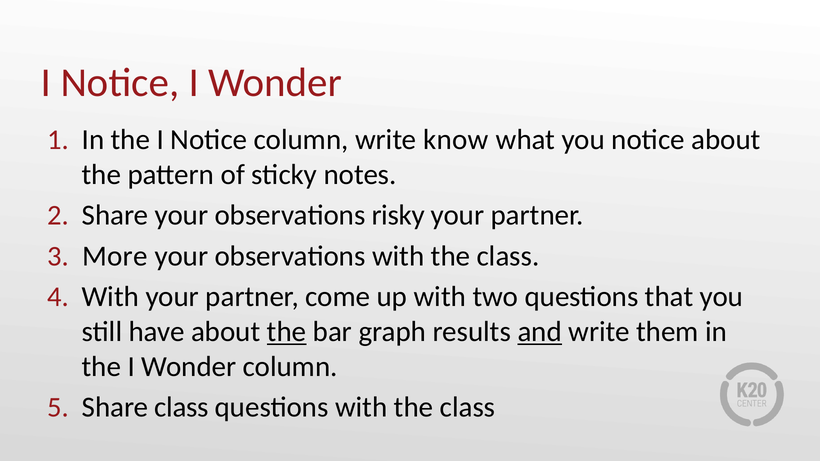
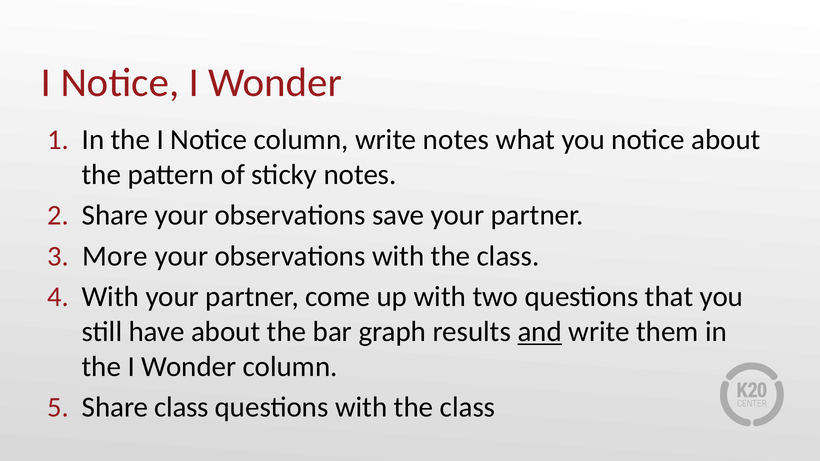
write know: know -> notes (456, 140)
risky: risky -> save (398, 216)
the underline: present -> none (287, 332)
